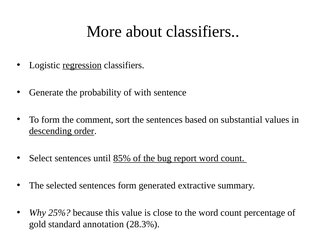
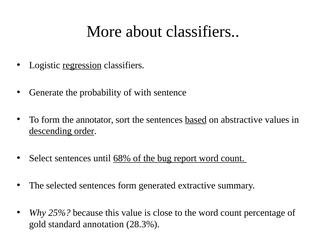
comment: comment -> annotator (95, 119)
based underline: none -> present (196, 119)
substantial: substantial -> abstractive (242, 119)
85%: 85% -> 68% (122, 158)
